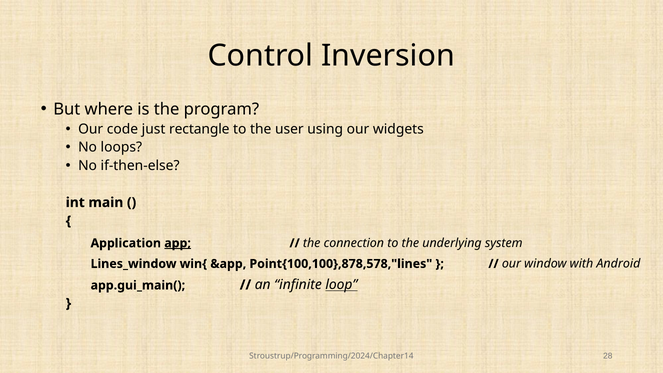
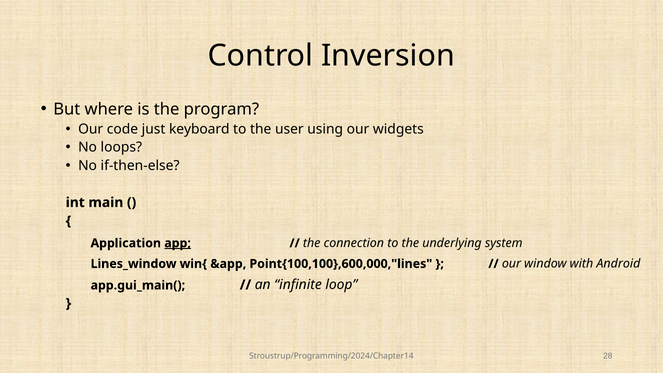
rectangle: rectangle -> keyboard (199, 129)
Point{100,100},878,578,"lines: Point{100,100},878,578,"lines -> Point{100,100},600,000,"lines (341, 264)
loop underline: present -> none (341, 285)
